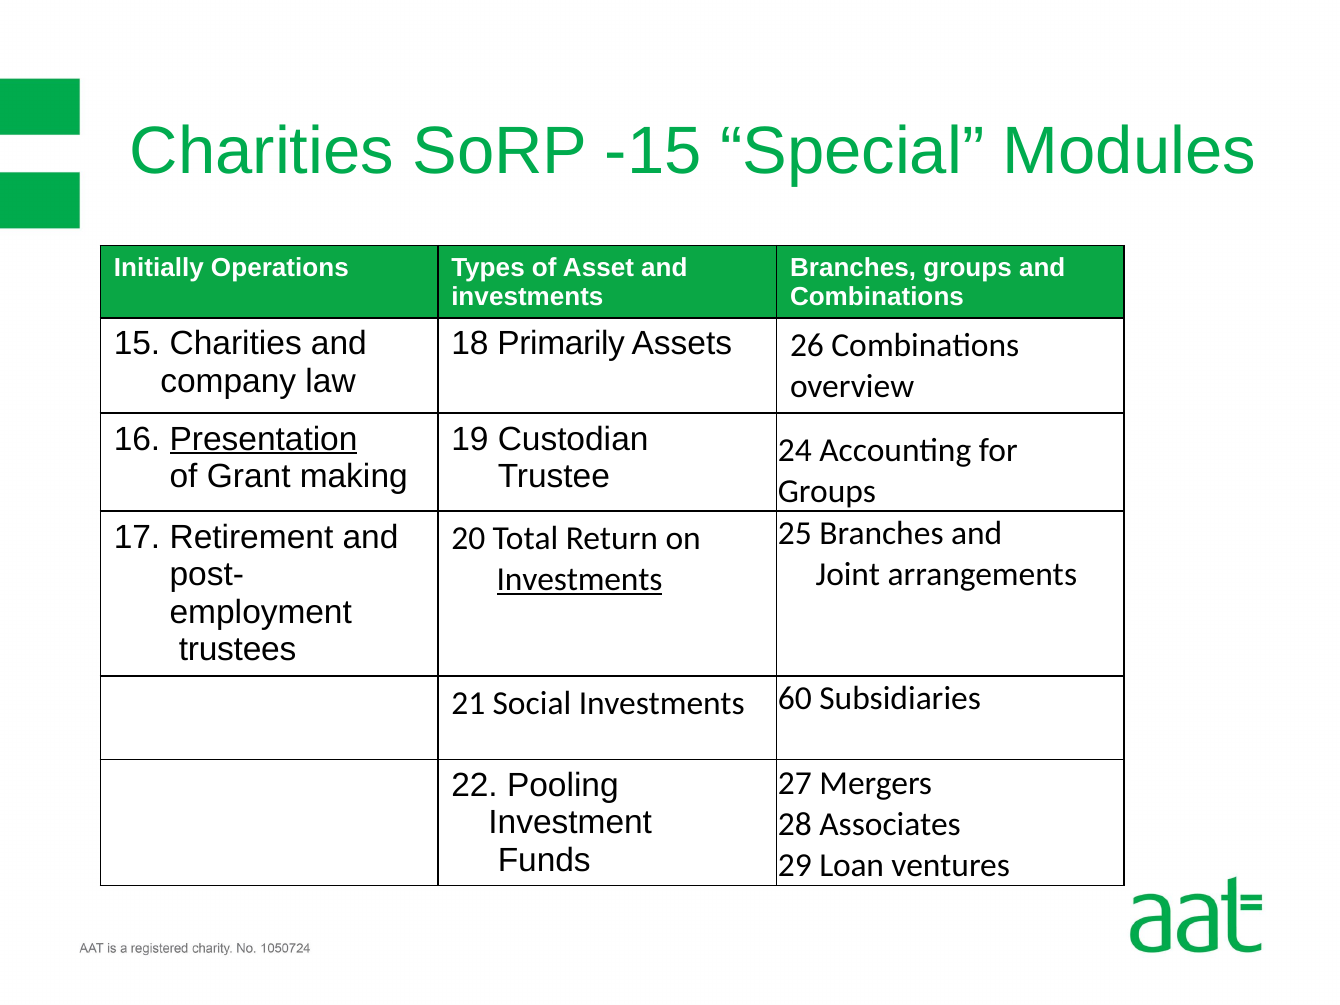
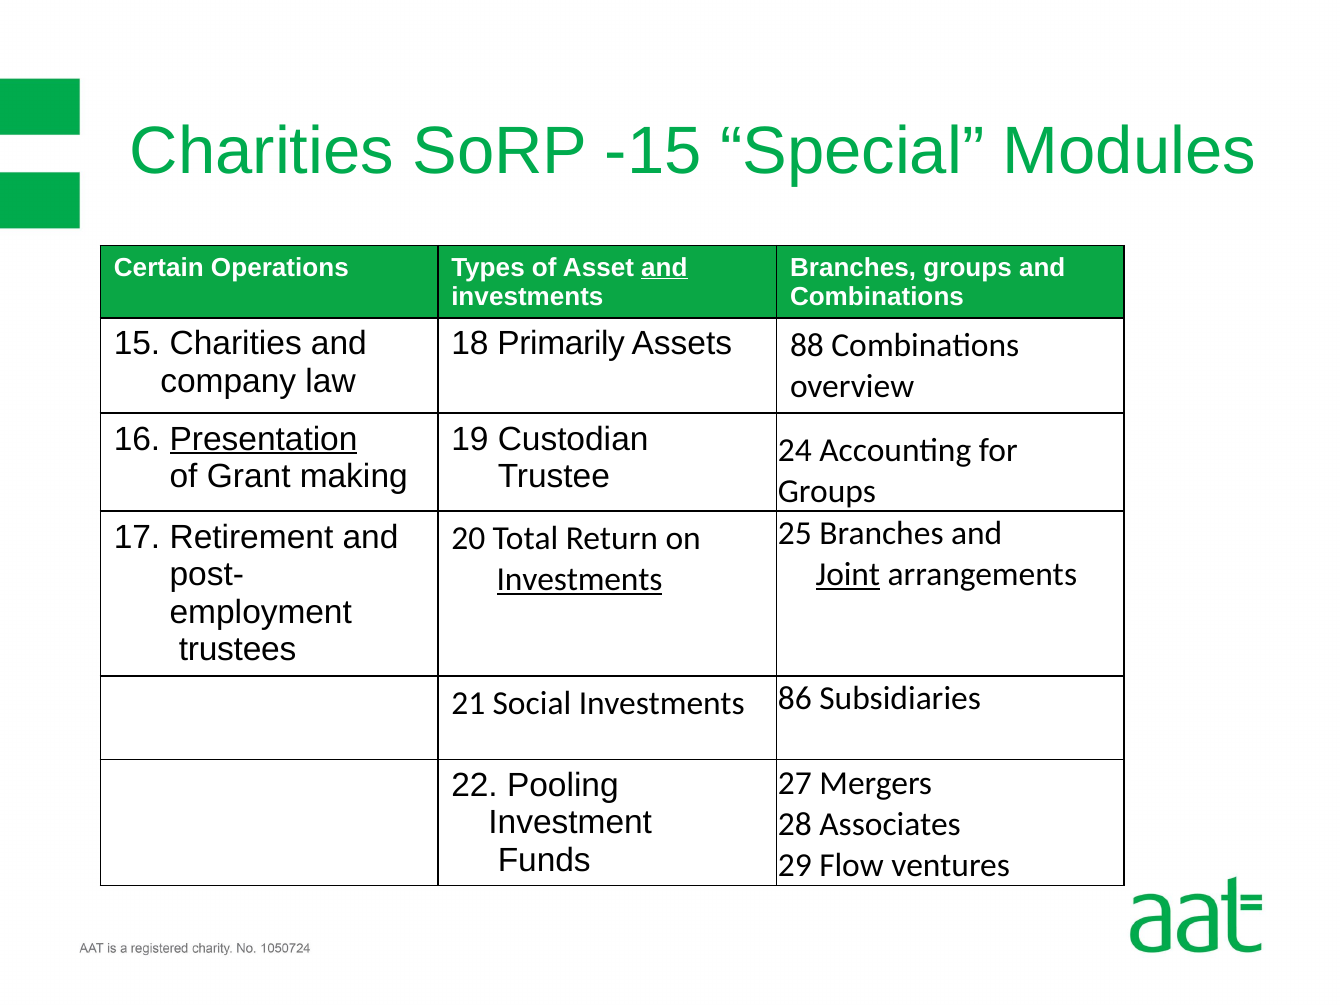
Initially: Initially -> Certain (159, 267)
and underline: none -> present (664, 267)
26: 26 -> 88 (807, 345)
Joint underline: none -> present (848, 574)
60: 60 -> 86 (795, 699)
Loan: Loan -> Flow (852, 865)
